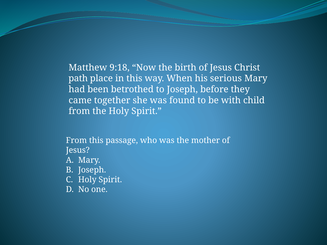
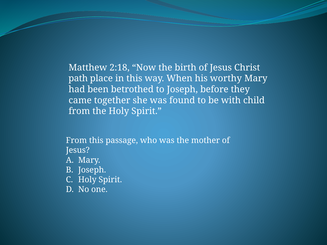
9:18: 9:18 -> 2:18 (120, 68)
serious: serious -> worthy (226, 79)
